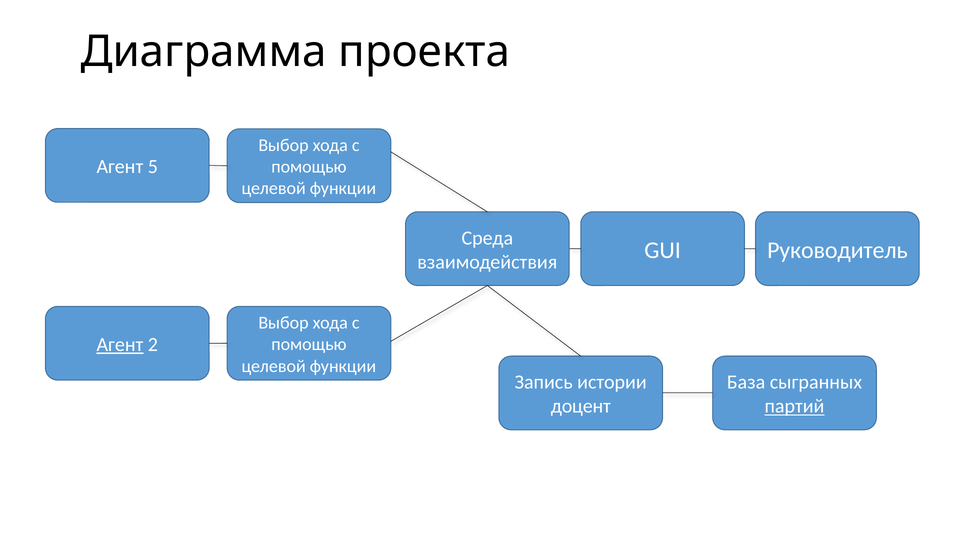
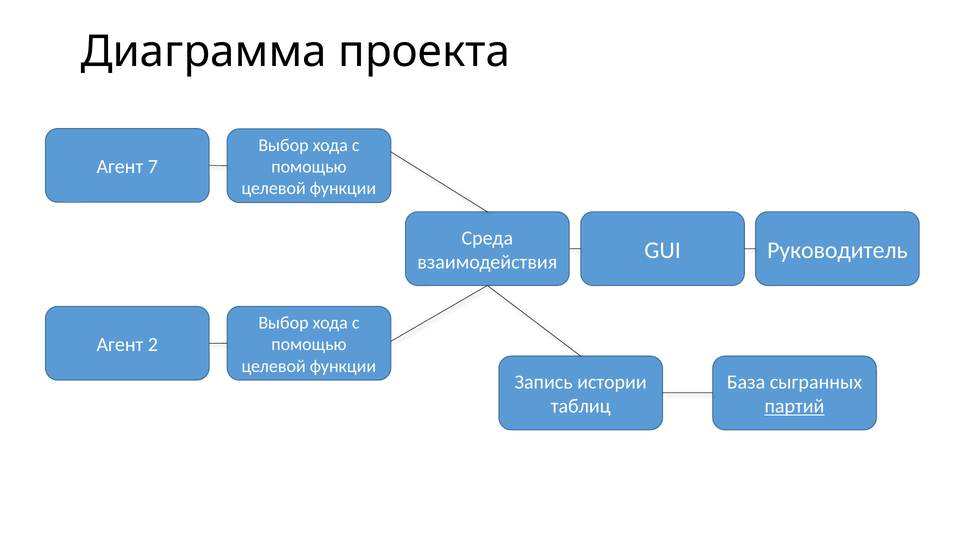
5: 5 -> 7 (153, 167)
Агент underline: present -> none (120, 345)
доцент: доцент -> таблиц (581, 406)
